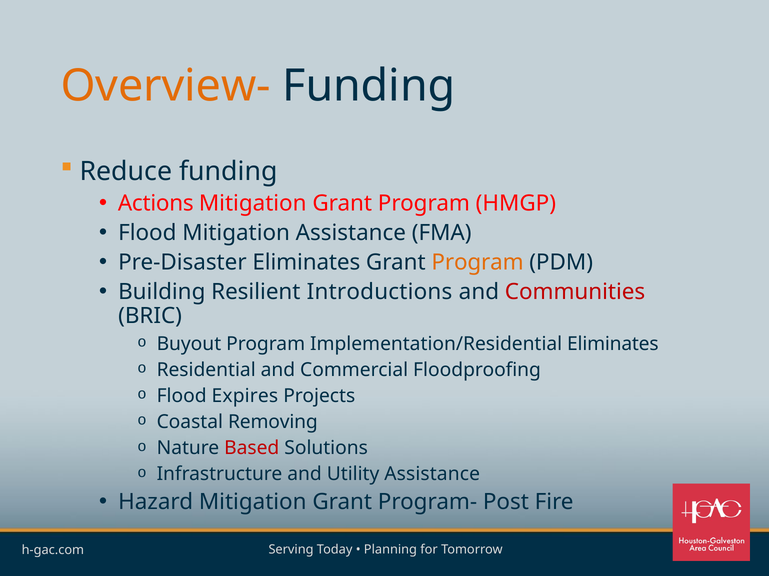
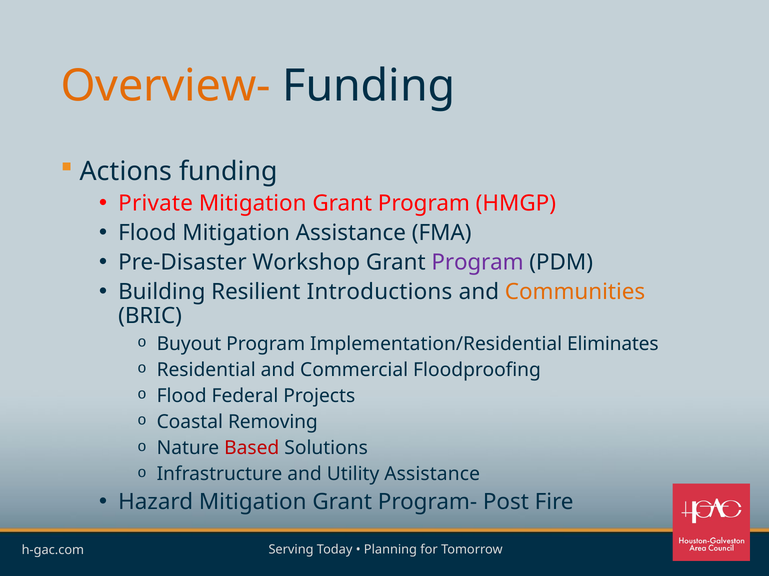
Reduce: Reduce -> Actions (126, 172)
Actions: Actions -> Private (156, 203)
Pre-Disaster Eliminates: Eliminates -> Workshop (306, 263)
Program colour: orange -> purple (478, 263)
Communities colour: red -> orange (575, 292)
Expires: Expires -> Federal (245, 396)
